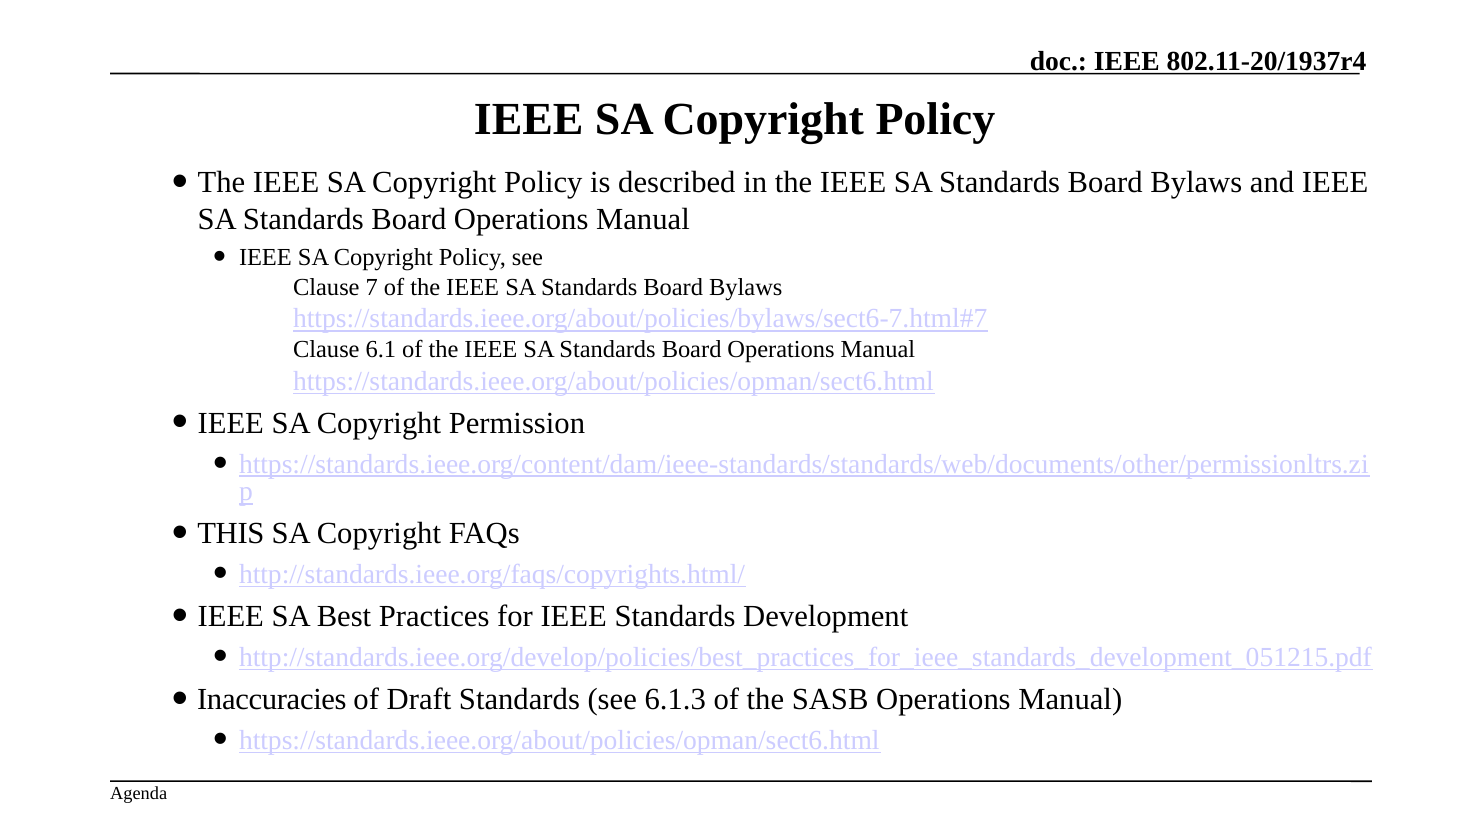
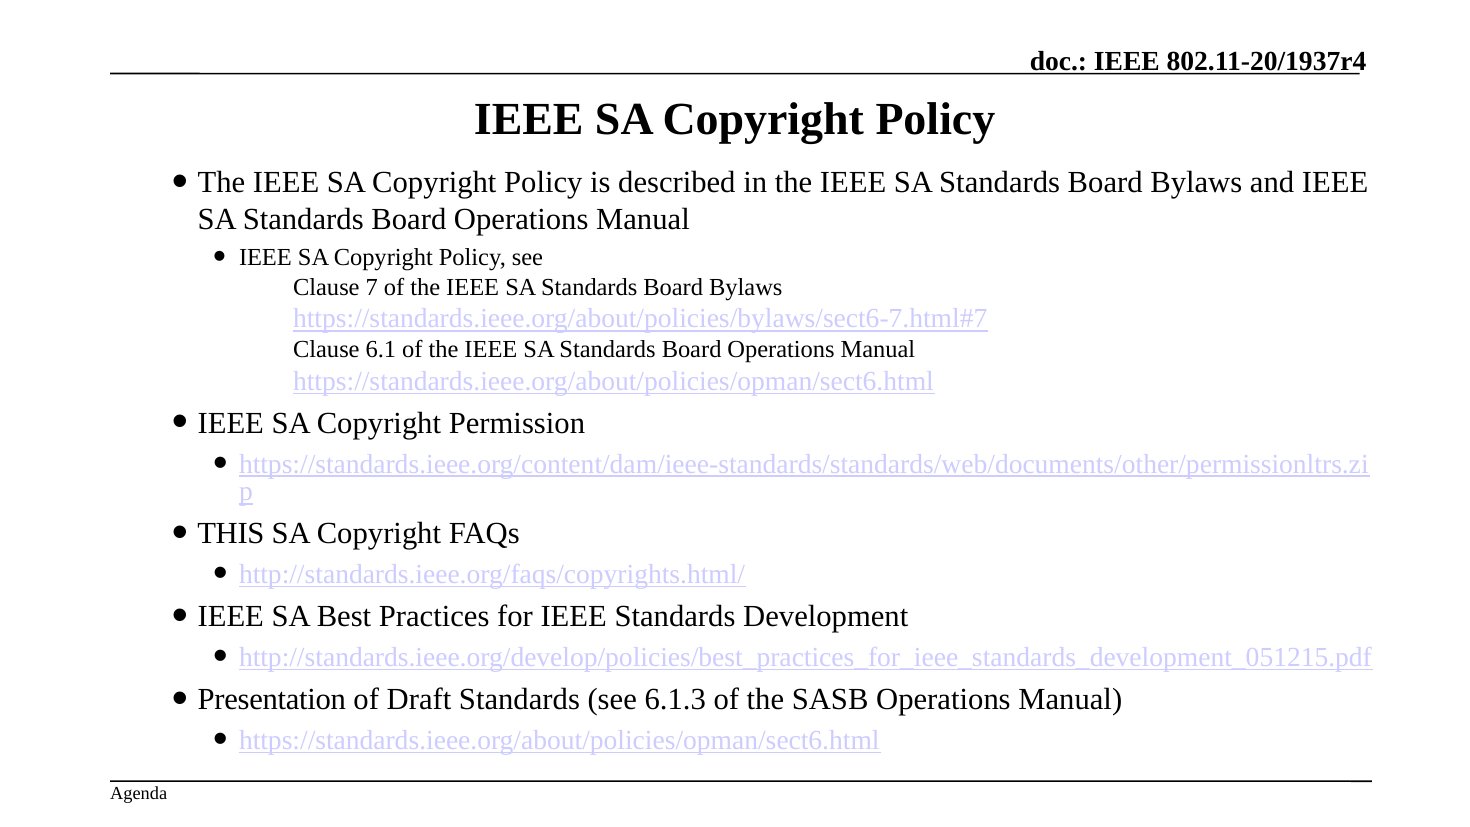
Inaccuracies: Inaccuracies -> Presentation (272, 699)
